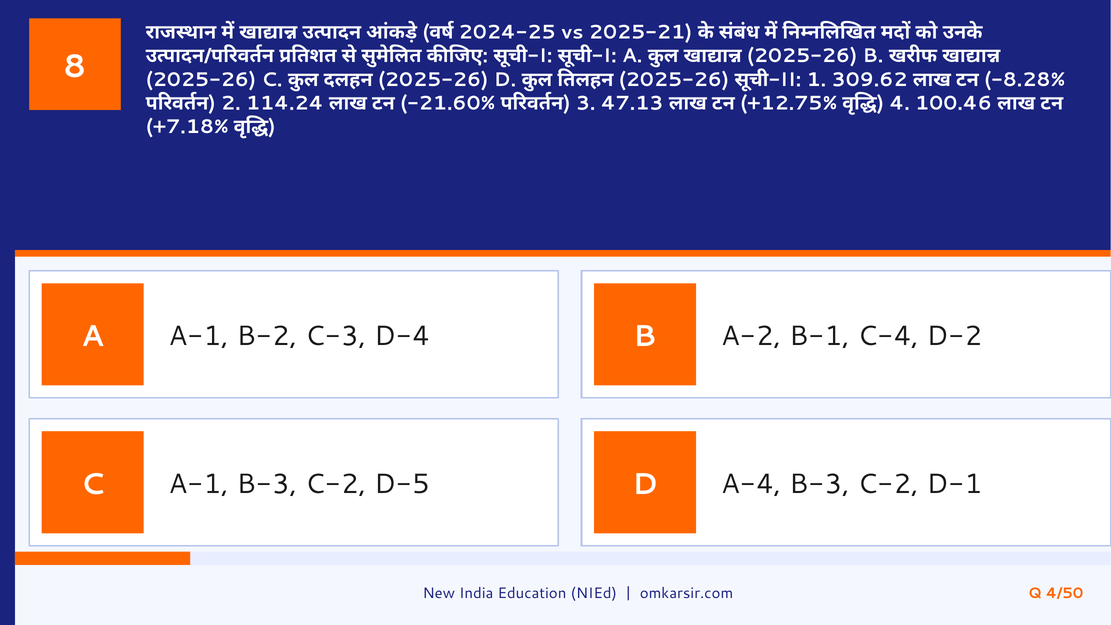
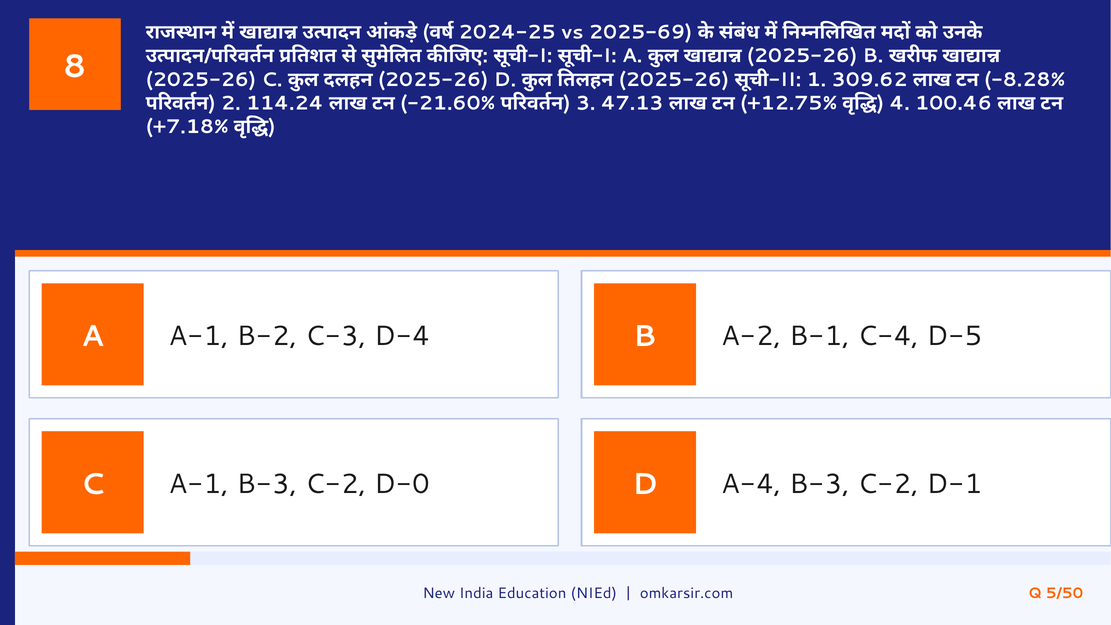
2025-21: 2025-21 -> 2025-69 (641, 32)
D-2: D-2 -> D-5 (955, 336)
D-5: D-5 -> D-0 (402, 484)
4/50: 4/50 -> 5/50 (1065, 593)
